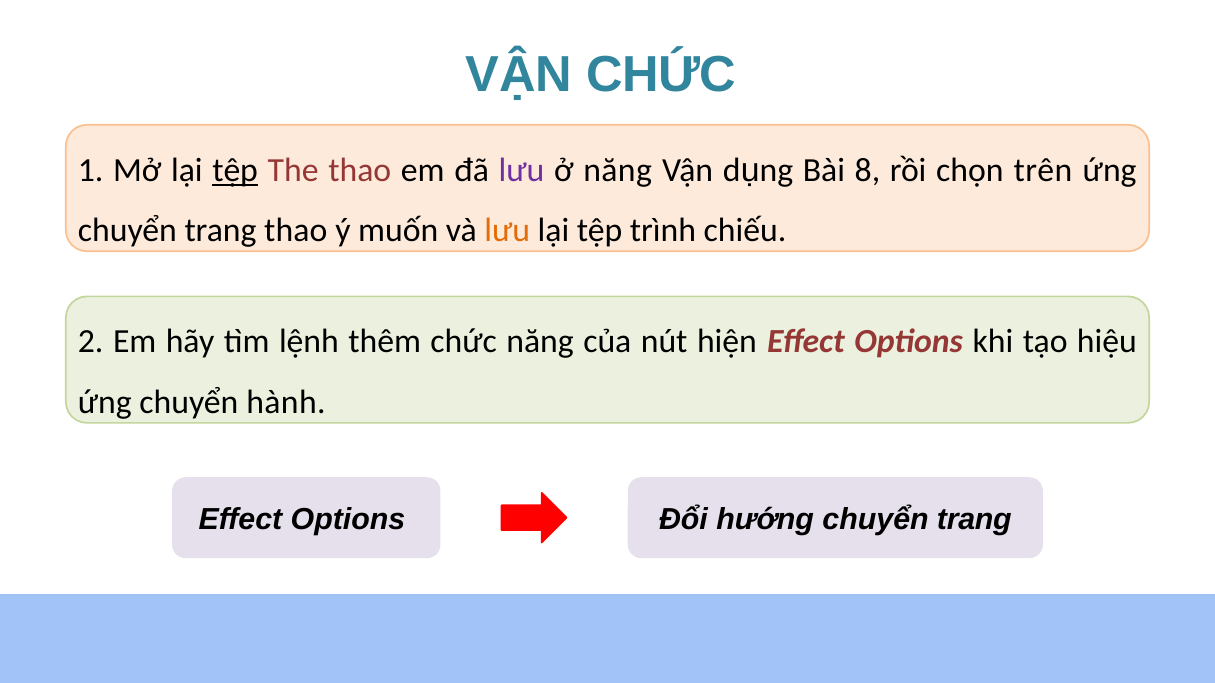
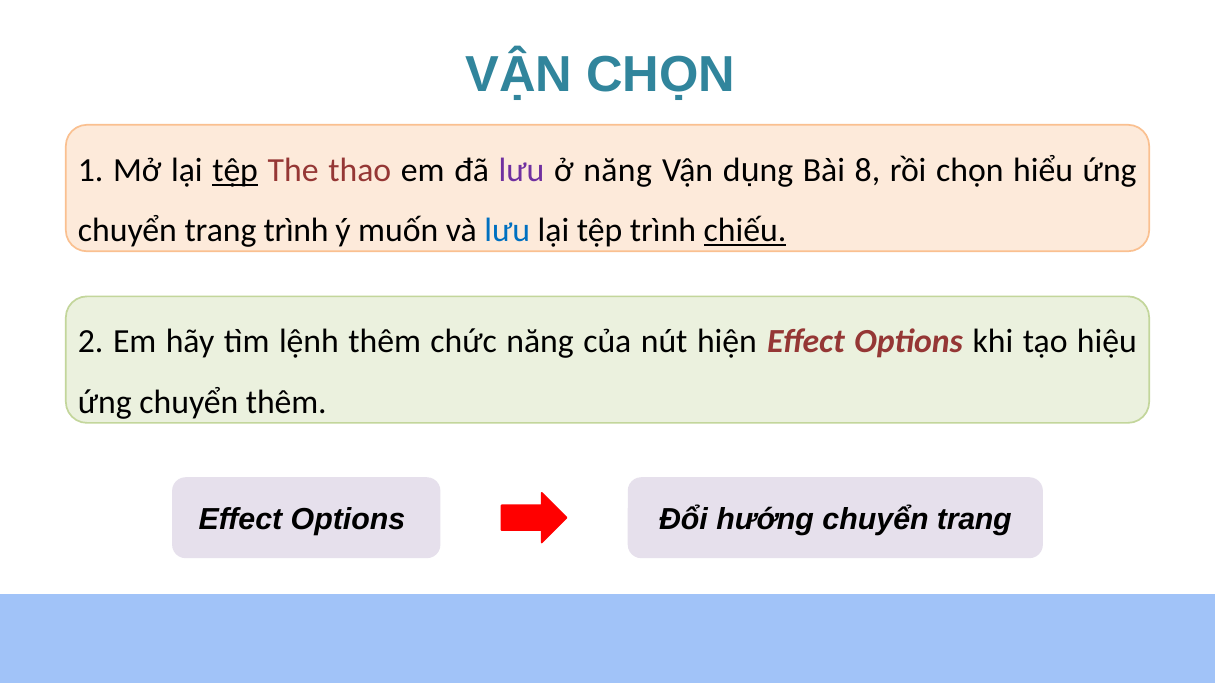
VẬN CHỨC: CHỨC -> CHỌN (661, 75)
trên: trên -> hiểu (1043, 170)
trang thao: thao -> trình (296, 231)
lưu colour: orange -> blue (507, 231)
chiếu underline: none -> present (745, 231)
chuyển hành: hành -> thêm (286, 403)
